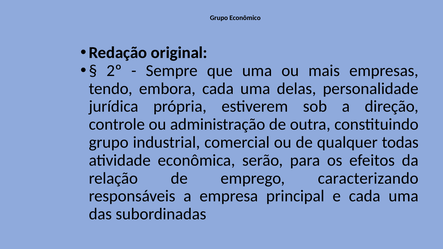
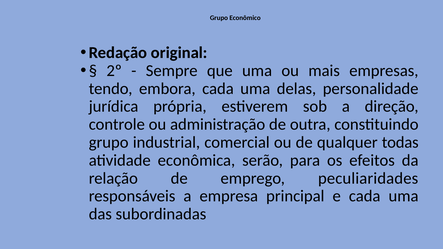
caracterizando: caracterizando -> peculiaridades (368, 178)
